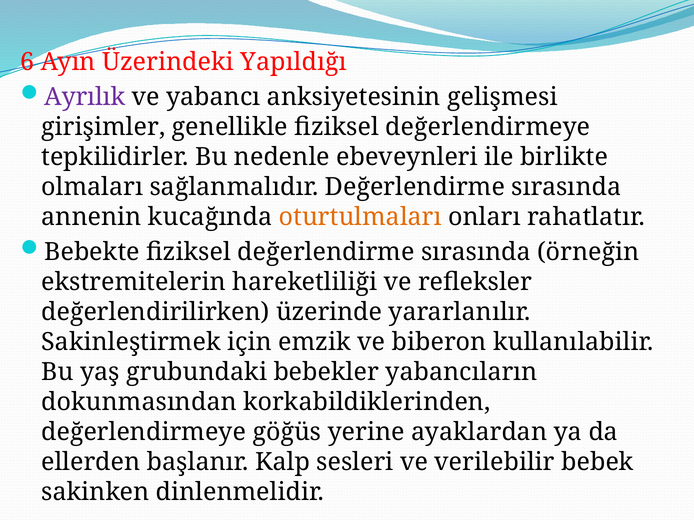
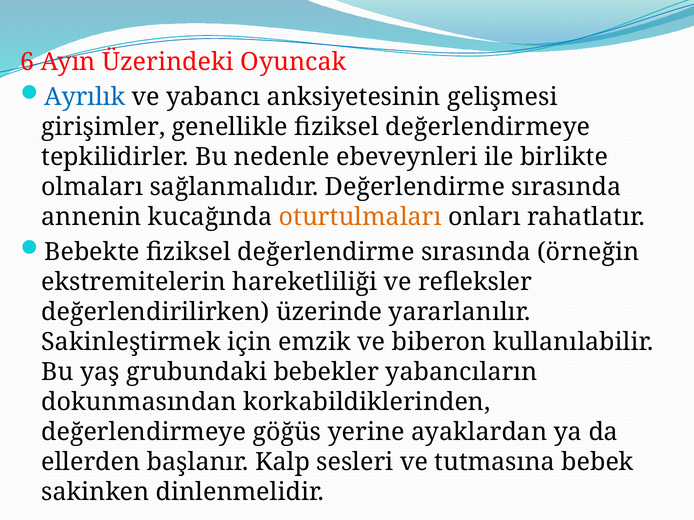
Yapıldığı: Yapıldığı -> Oyuncak (294, 62)
Ayrılık colour: purple -> blue (85, 97)
verilebilir: verilebilir -> tutmasına (495, 463)
